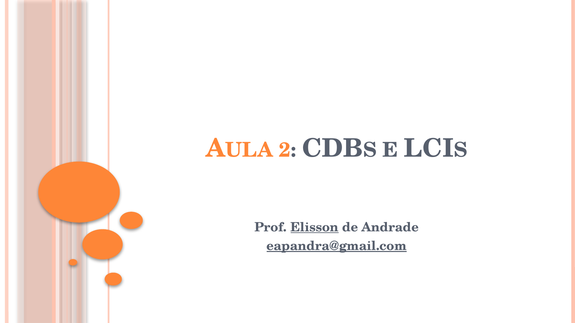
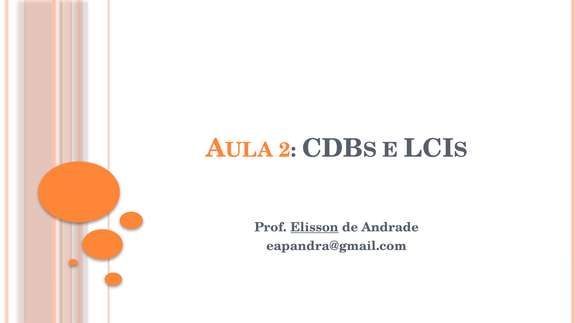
eapandra@gmail.com underline: present -> none (337, 246)
